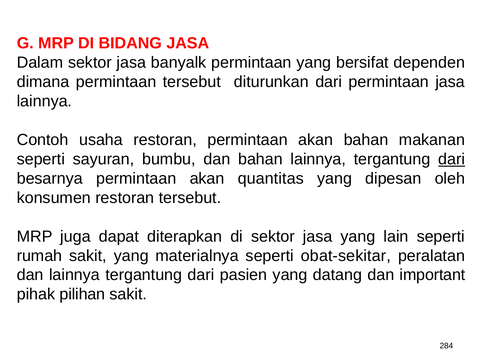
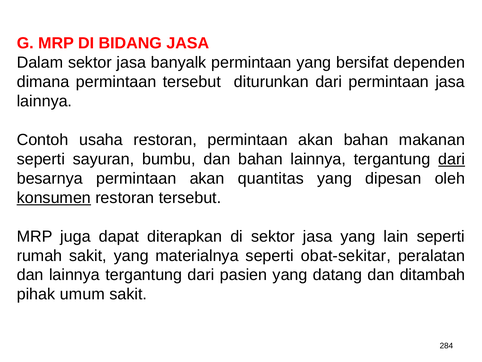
konsumen underline: none -> present (54, 197)
important: important -> ditambah (432, 275)
pilihan: pilihan -> umum (82, 294)
